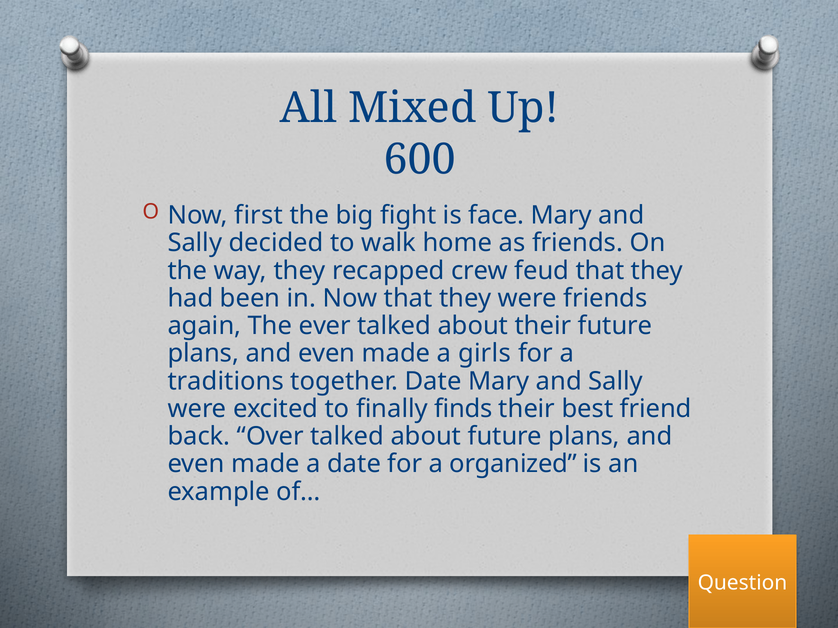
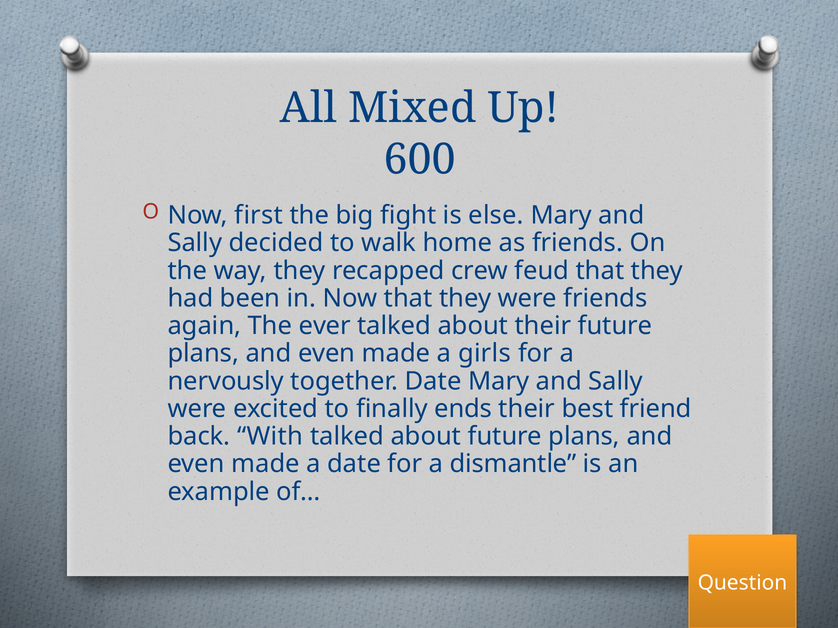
face: face -> else (496, 216)
traditions: traditions -> nervously (226, 381)
finds: finds -> ends (463, 409)
Over: Over -> With (270, 437)
organized: organized -> dismantle (513, 464)
